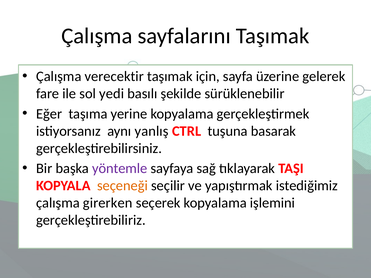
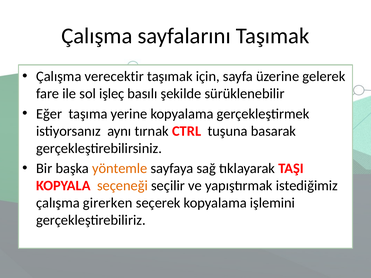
yedi: yedi -> işleç (112, 94)
yanlış: yanlış -> tırnak (152, 131)
yöntemle colour: purple -> orange (120, 169)
